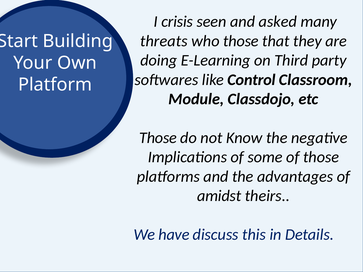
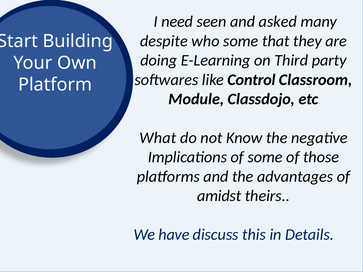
crisis: crisis -> need (177, 22)
threats: threats -> despite (164, 41)
who those: those -> some (241, 41)
Those: Those -> What (158, 138)
